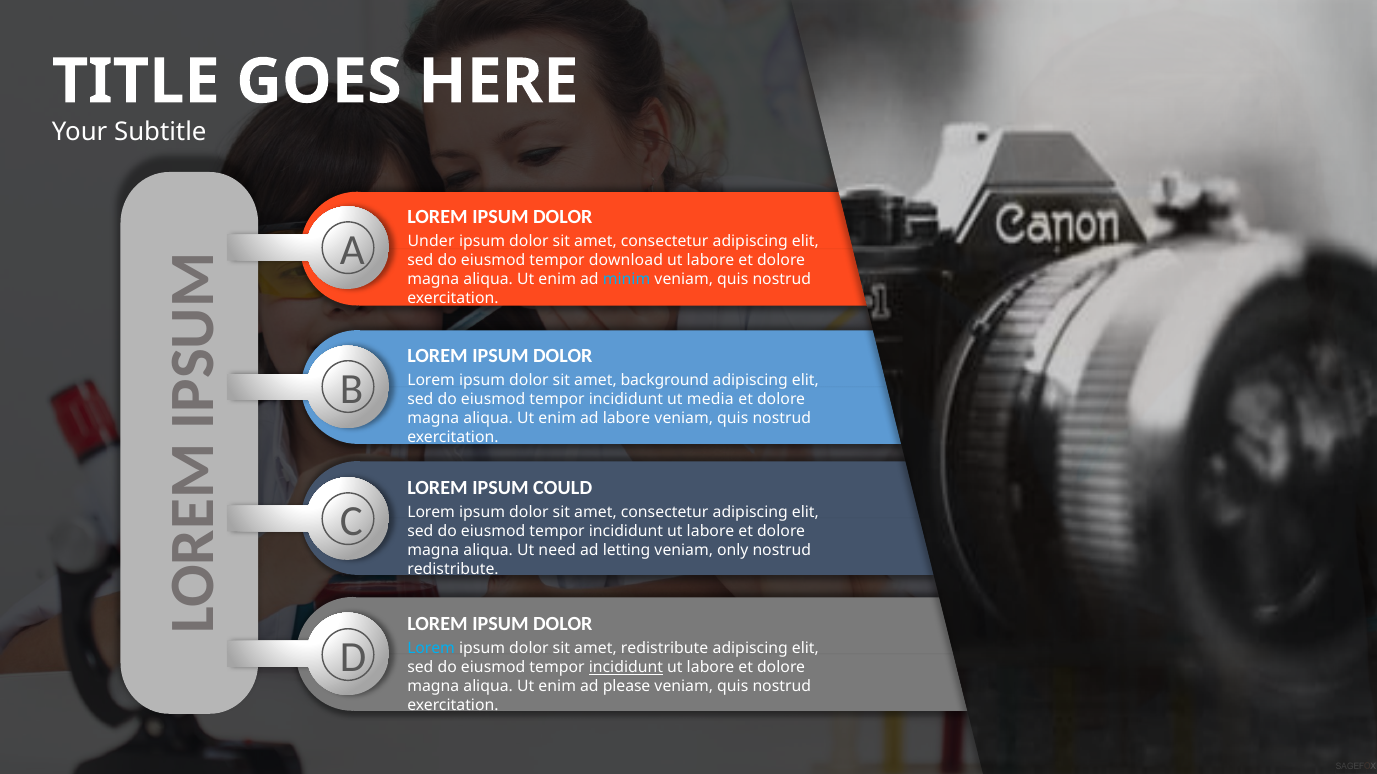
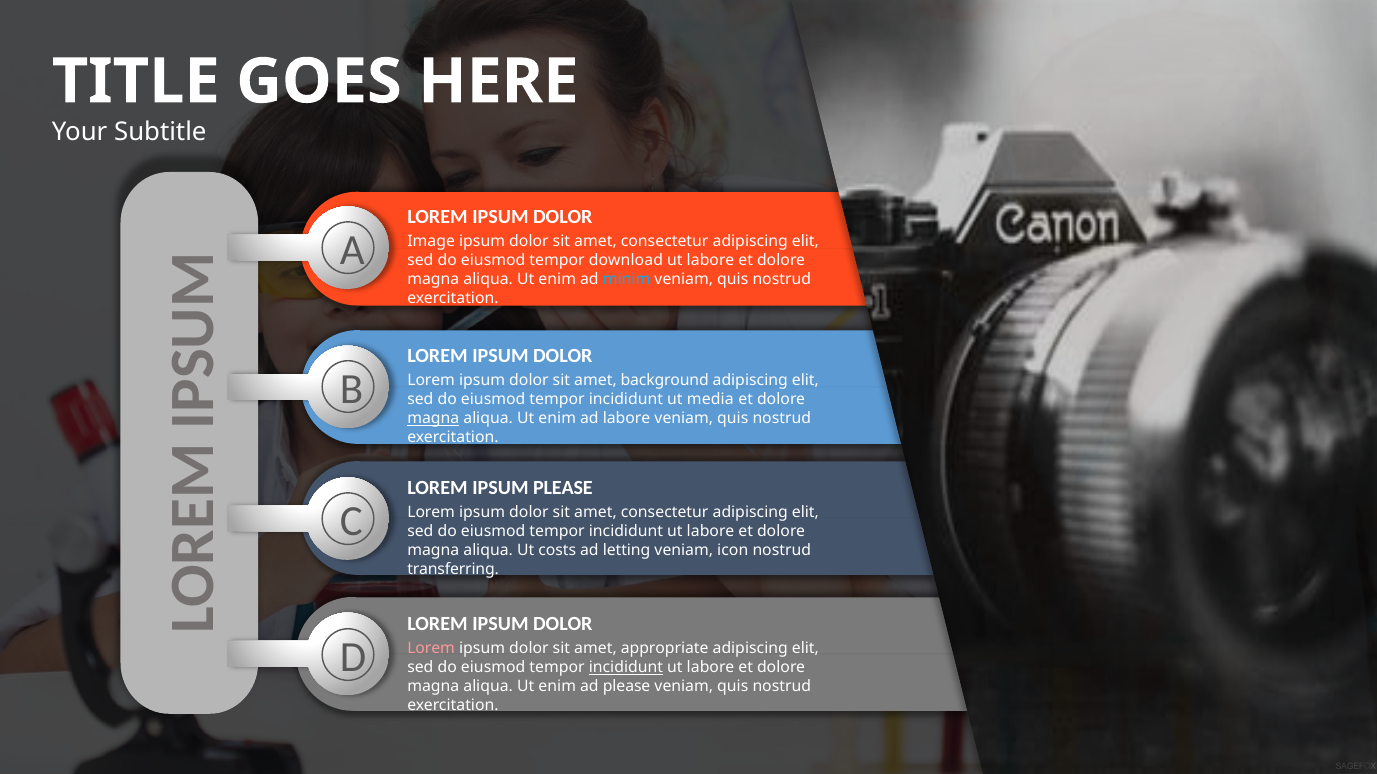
Under: Under -> Image (431, 242)
magna underline: none -> present (433, 419)
IPSUM COULD: COULD -> PLEASE (563, 488)
need: need -> costs (557, 551)
only: only -> icon (733, 551)
redistribute: redistribute -> transferring (453, 570)
Lorem colour: light blue -> pink (431, 649)
amet redistribute: redistribute -> appropriate (665, 649)
